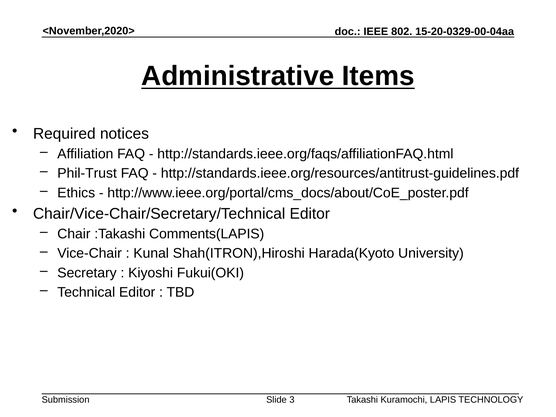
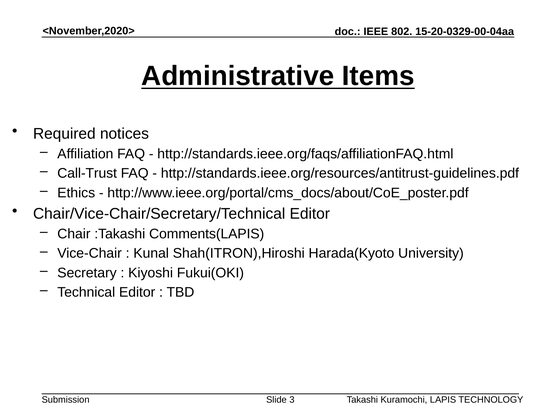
Phil-Trust: Phil-Trust -> Call-Trust (87, 173)
